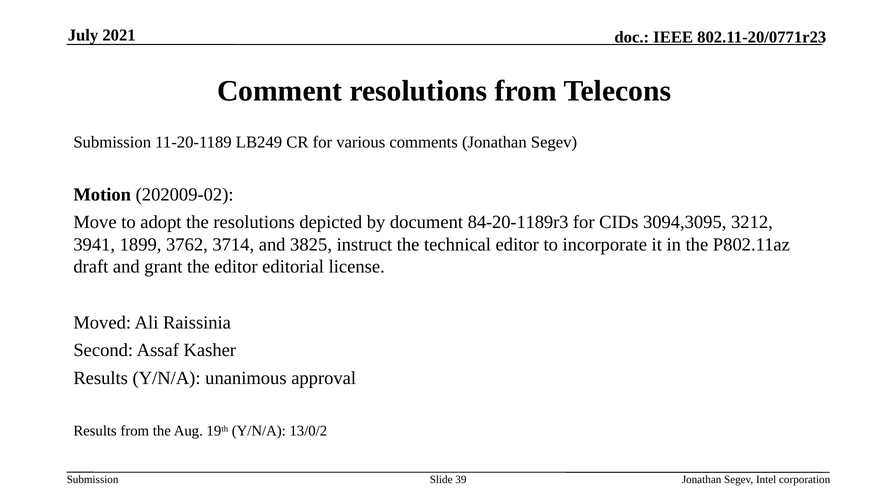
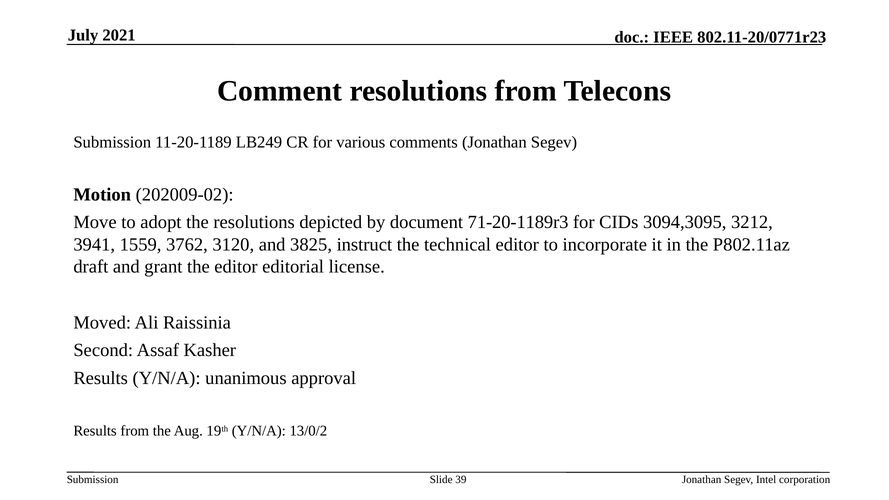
84-20-1189r3: 84-20-1189r3 -> 71-20-1189r3 (518, 222)
1899: 1899 -> 1559 (141, 245)
3714: 3714 -> 3120 (233, 245)
